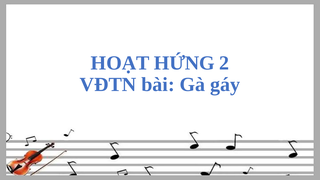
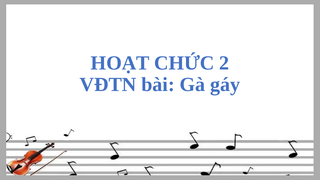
HỨNG: HỨNG -> CHỨC (184, 63)
